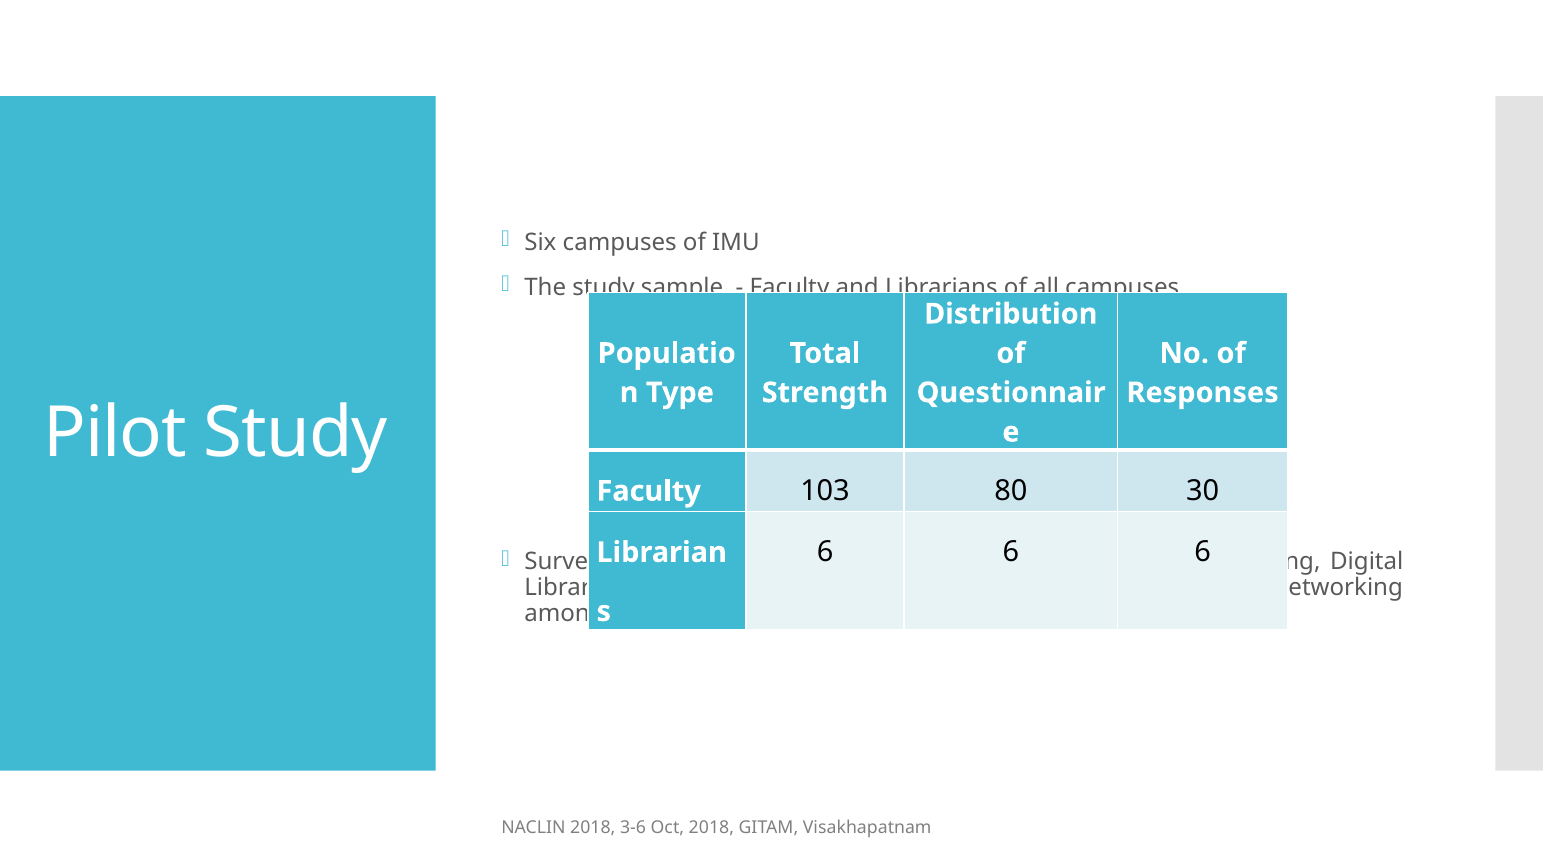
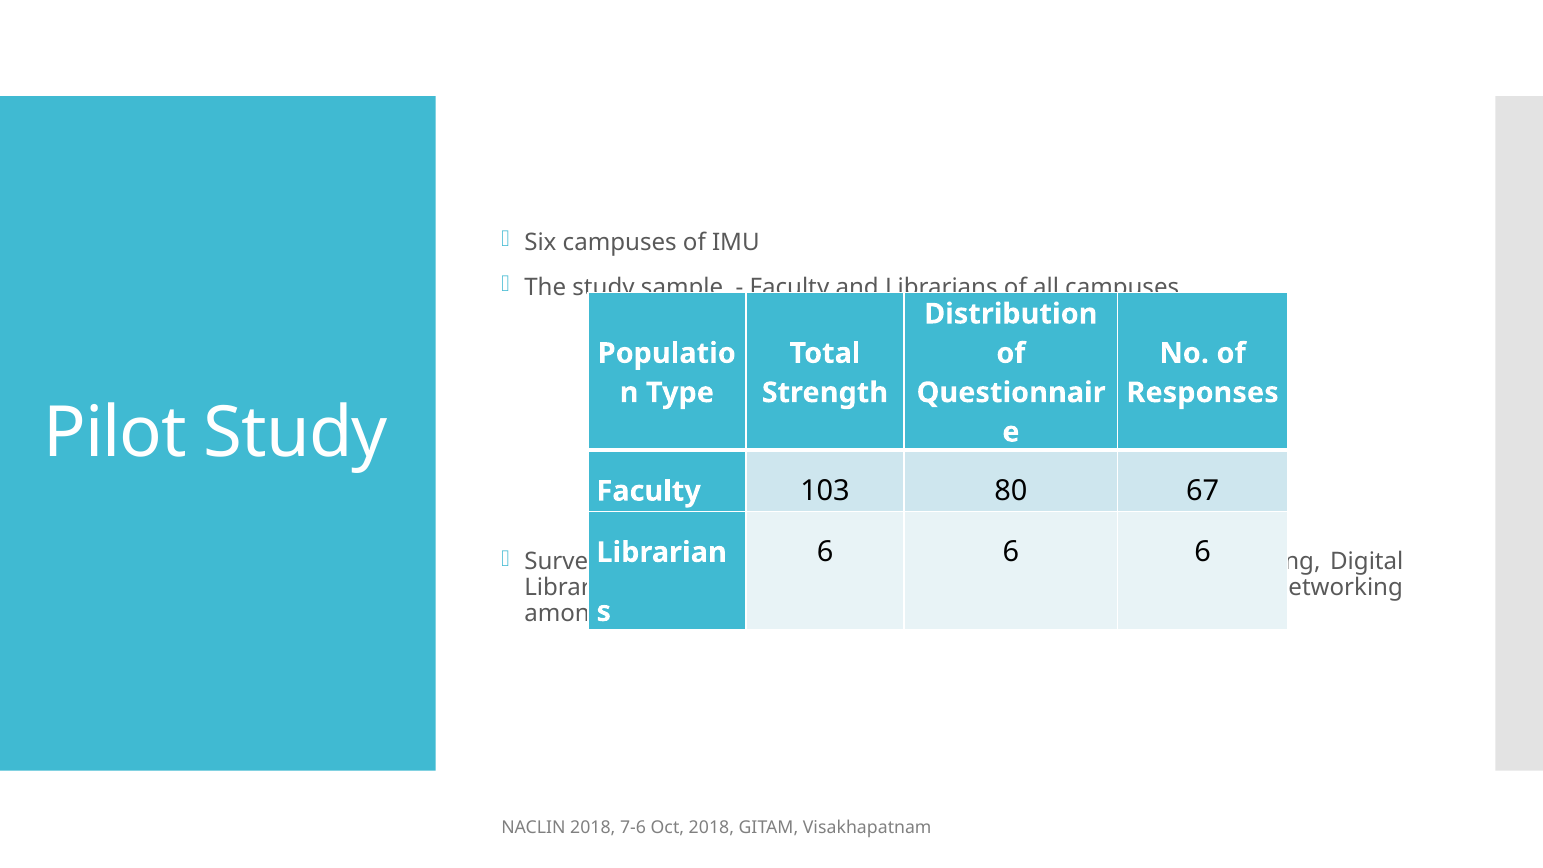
30: 30 -> 67 (1203, 491)
3-6: 3-6 -> 7-6 (633, 827)
